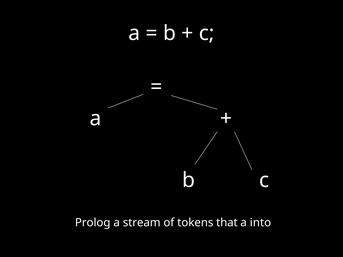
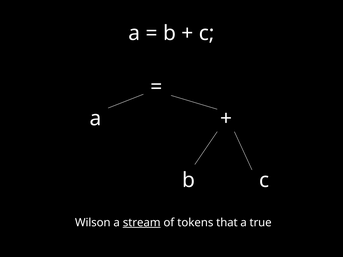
Prolog: Prolog -> Wilson (93, 223)
stream underline: none -> present (142, 223)
into: into -> true (261, 223)
